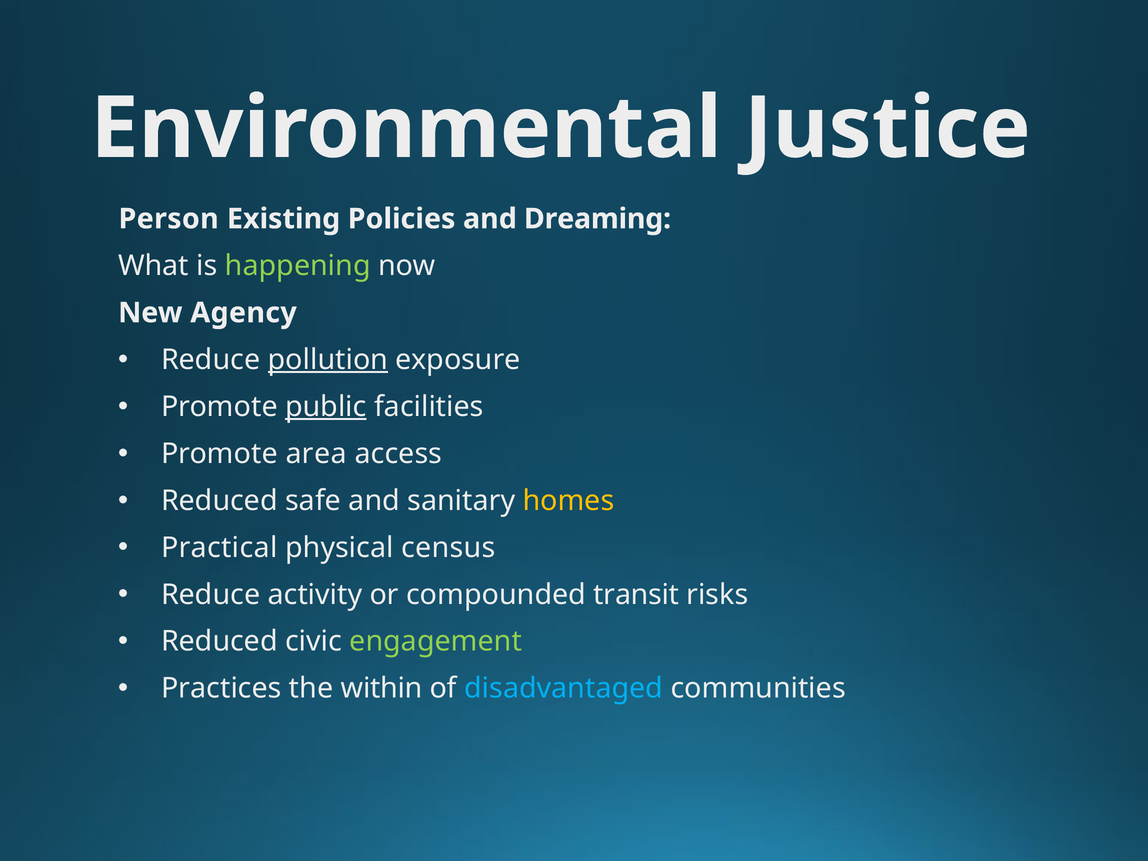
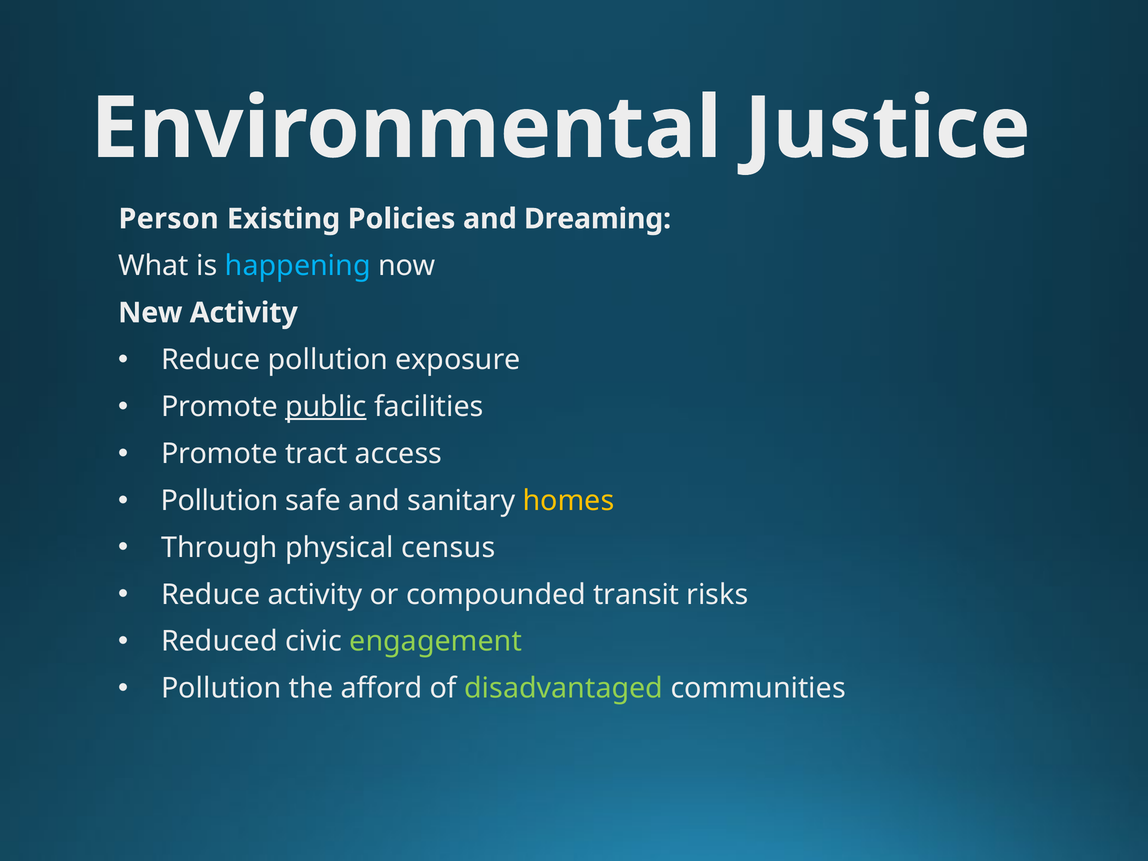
happening colour: light green -> light blue (298, 266)
New Agency: Agency -> Activity (244, 313)
pollution underline: present -> none (328, 360)
area: area -> tract (316, 454)
Reduced: Reduced -> Pollution (220, 501)
Practical: Practical -> Through (219, 548)
Practices: Practices -> Pollution (221, 688)
within: within -> afford (382, 688)
disadvantaged colour: light blue -> light green (564, 688)
